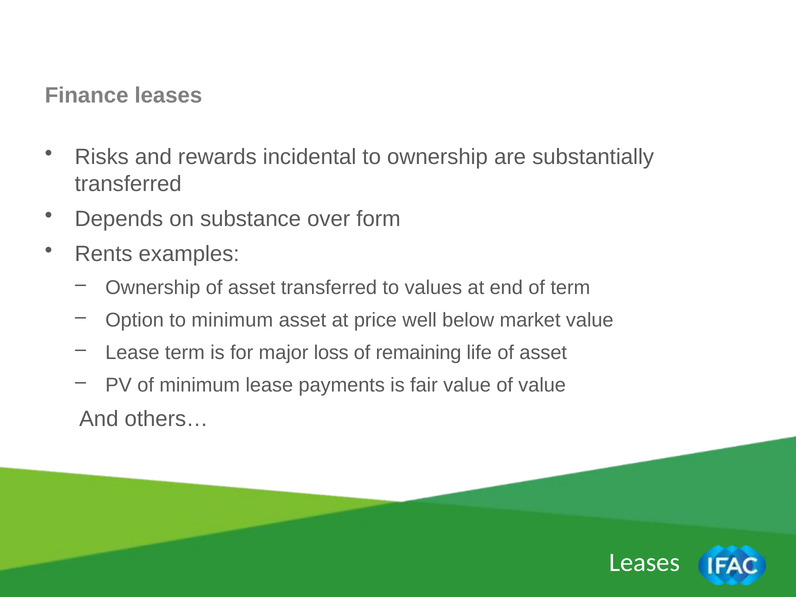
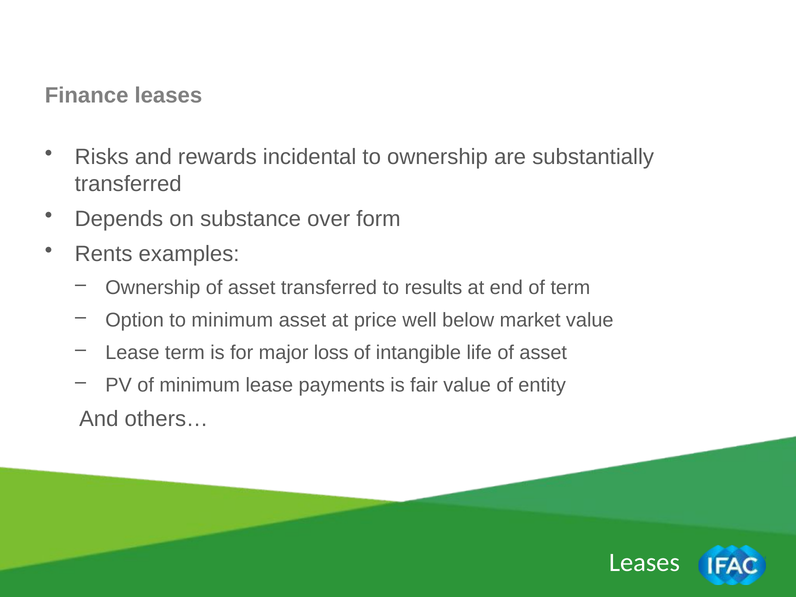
values: values -> results (433, 288)
remaining: remaining -> intangible (418, 353)
of value: value -> entity (542, 385)
